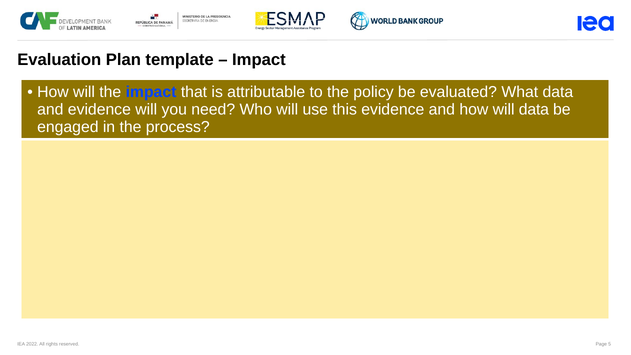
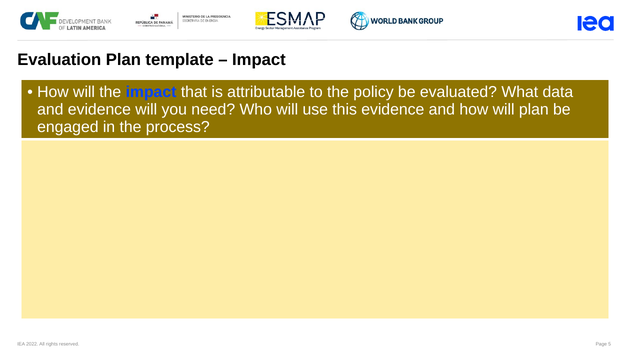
will data: data -> plan (534, 110)
